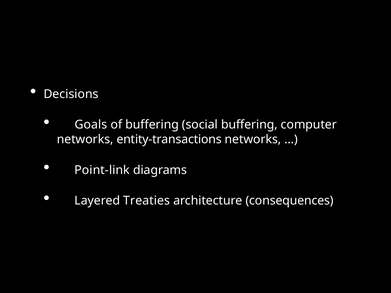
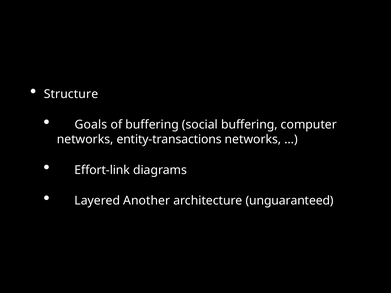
Decisions: Decisions -> Structure (71, 94)
Point-link: Point-link -> Effort-link (102, 170)
Treaties: Treaties -> Another (147, 201)
consequences: consequences -> unguaranteed (290, 201)
